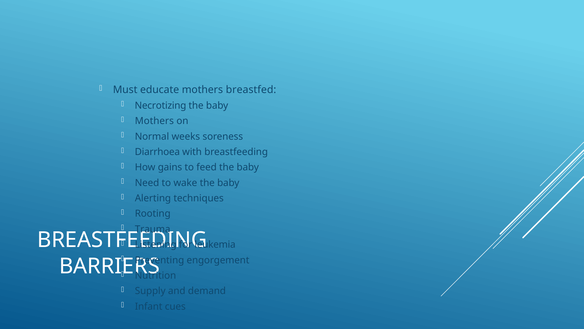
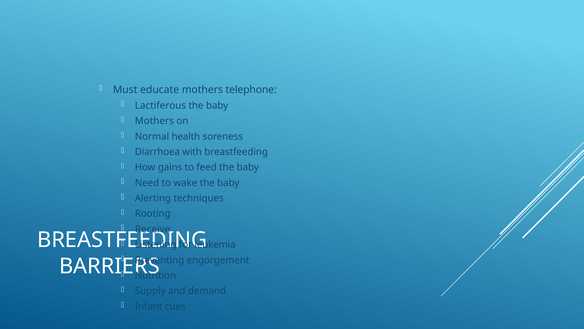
breastfed: breastfed -> telephone (251, 90)
Necrotizing: Necrotizing -> Lactiferous (160, 105)
weeks: weeks -> health (186, 136)
Trauma: Trauma -> Receive (153, 229)
